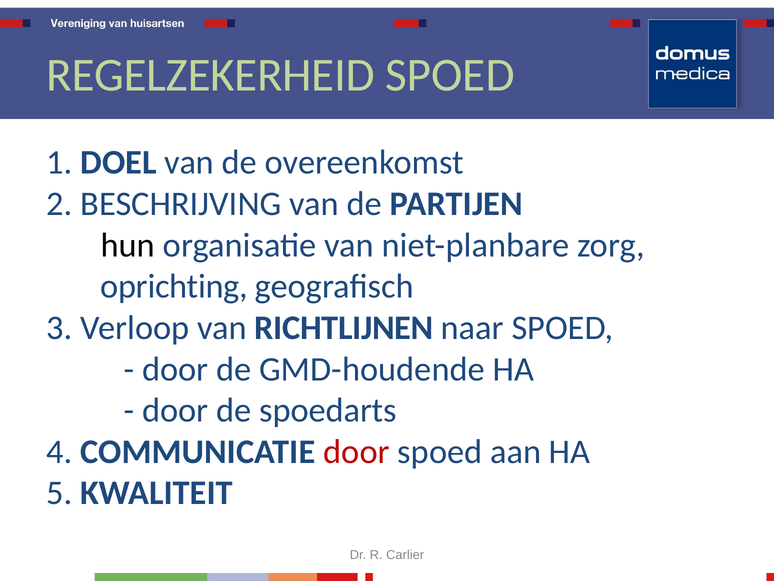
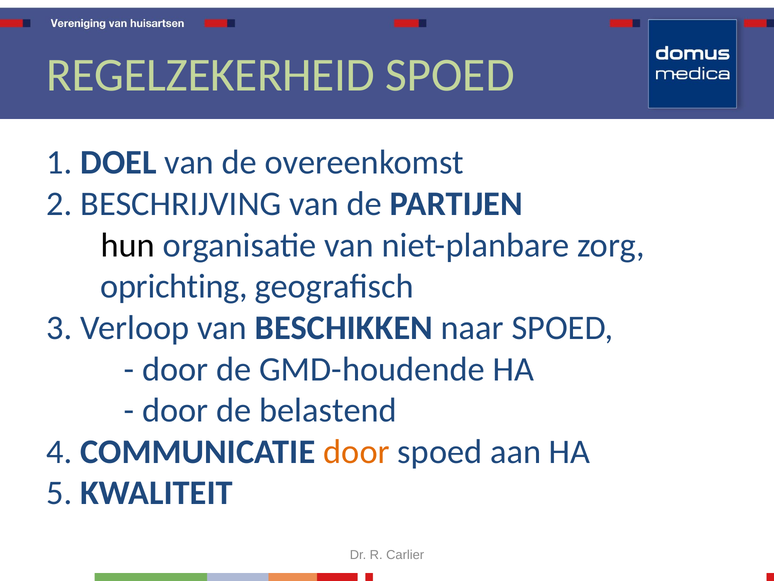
RICHTLIJNEN: RICHTLIJNEN -> BESCHIKKEN (344, 328)
spoedarts: spoedarts -> belastend (328, 410)
door colour: red -> orange (357, 451)
